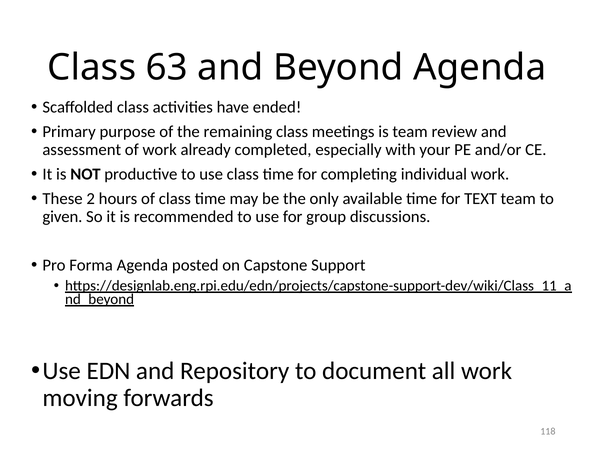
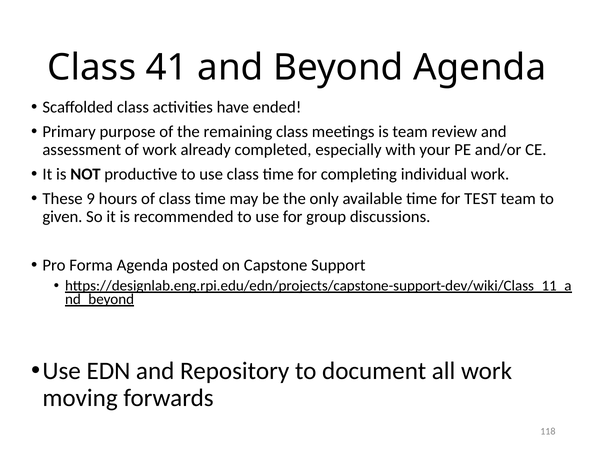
63: 63 -> 41 (167, 68)
2: 2 -> 9 (91, 199)
TEXT: TEXT -> TEST (480, 199)
